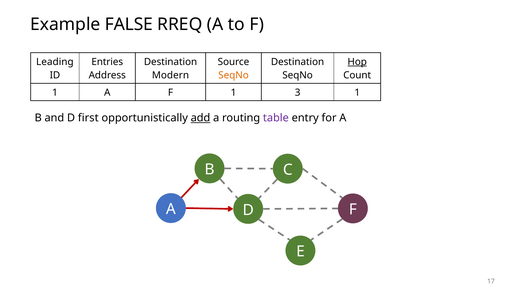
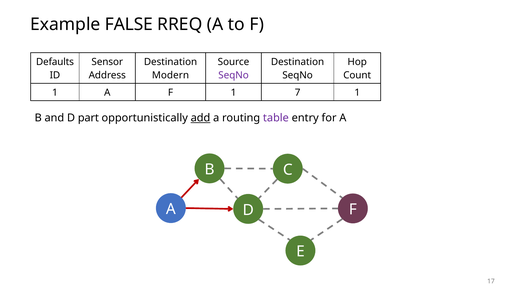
Leading: Leading -> Defaults (55, 62)
Entries: Entries -> Sensor (107, 62)
Hop underline: present -> none (357, 62)
SeqNo colour: orange -> purple (234, 75)
3: 3 -> 7 (298, 93)
first: first -> part (88, 118)
